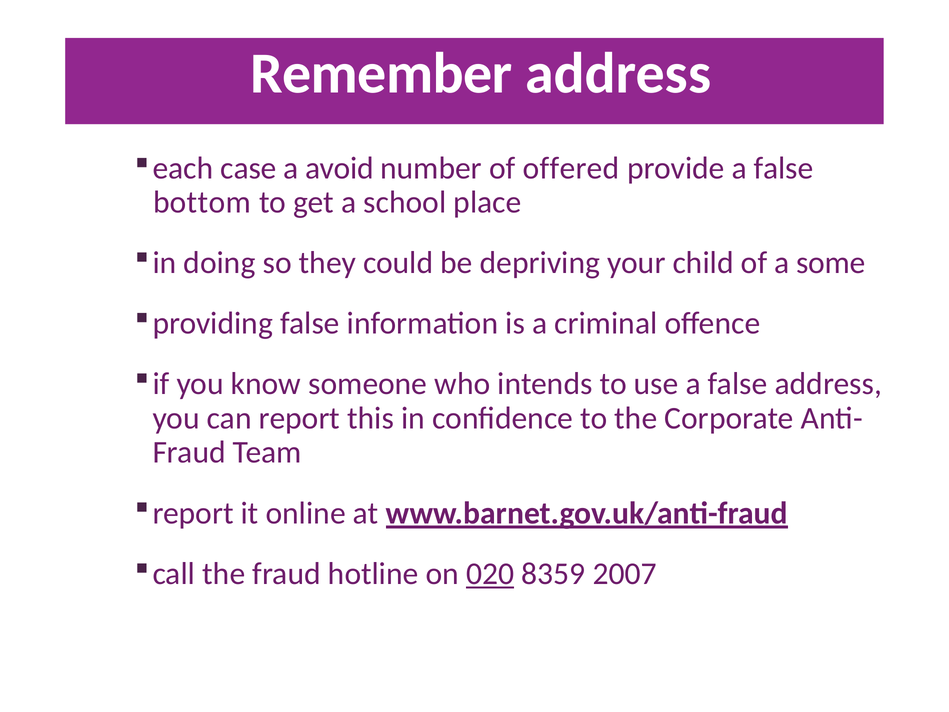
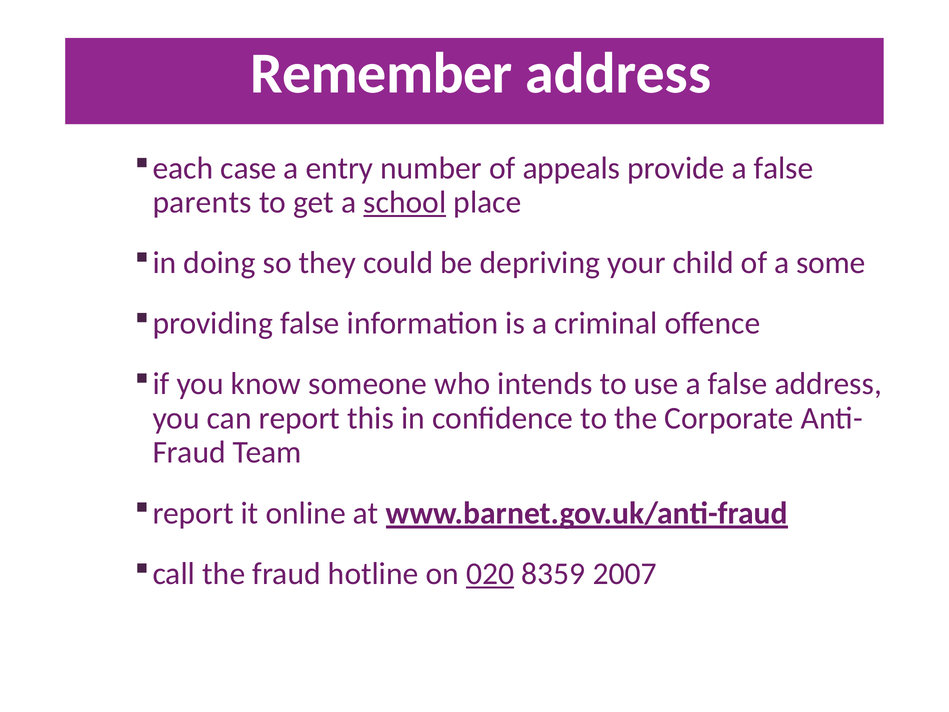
avoid: avoid -> entry (339, 168)
offered: offered -> appeals (571, 168)
bottom: bottom -> parents (202, 202)
school underline: none -> present (405, 202)
